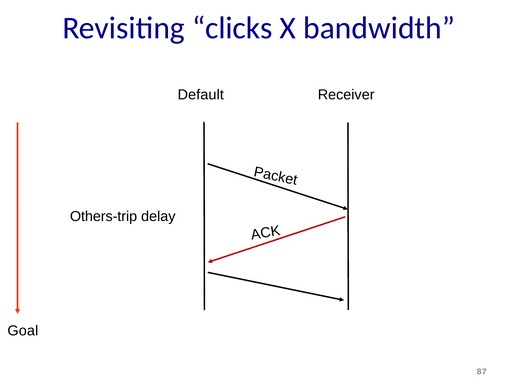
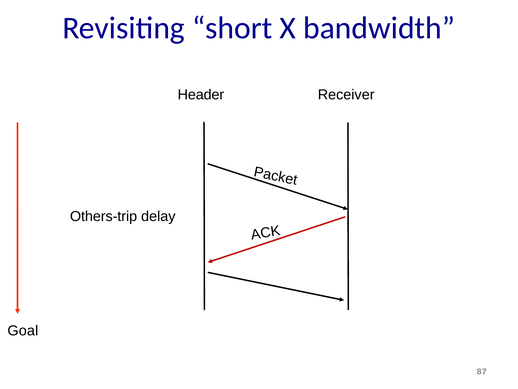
clicks: clicks -> short (232, 28)
Default: Default -> Header (201, 95)
